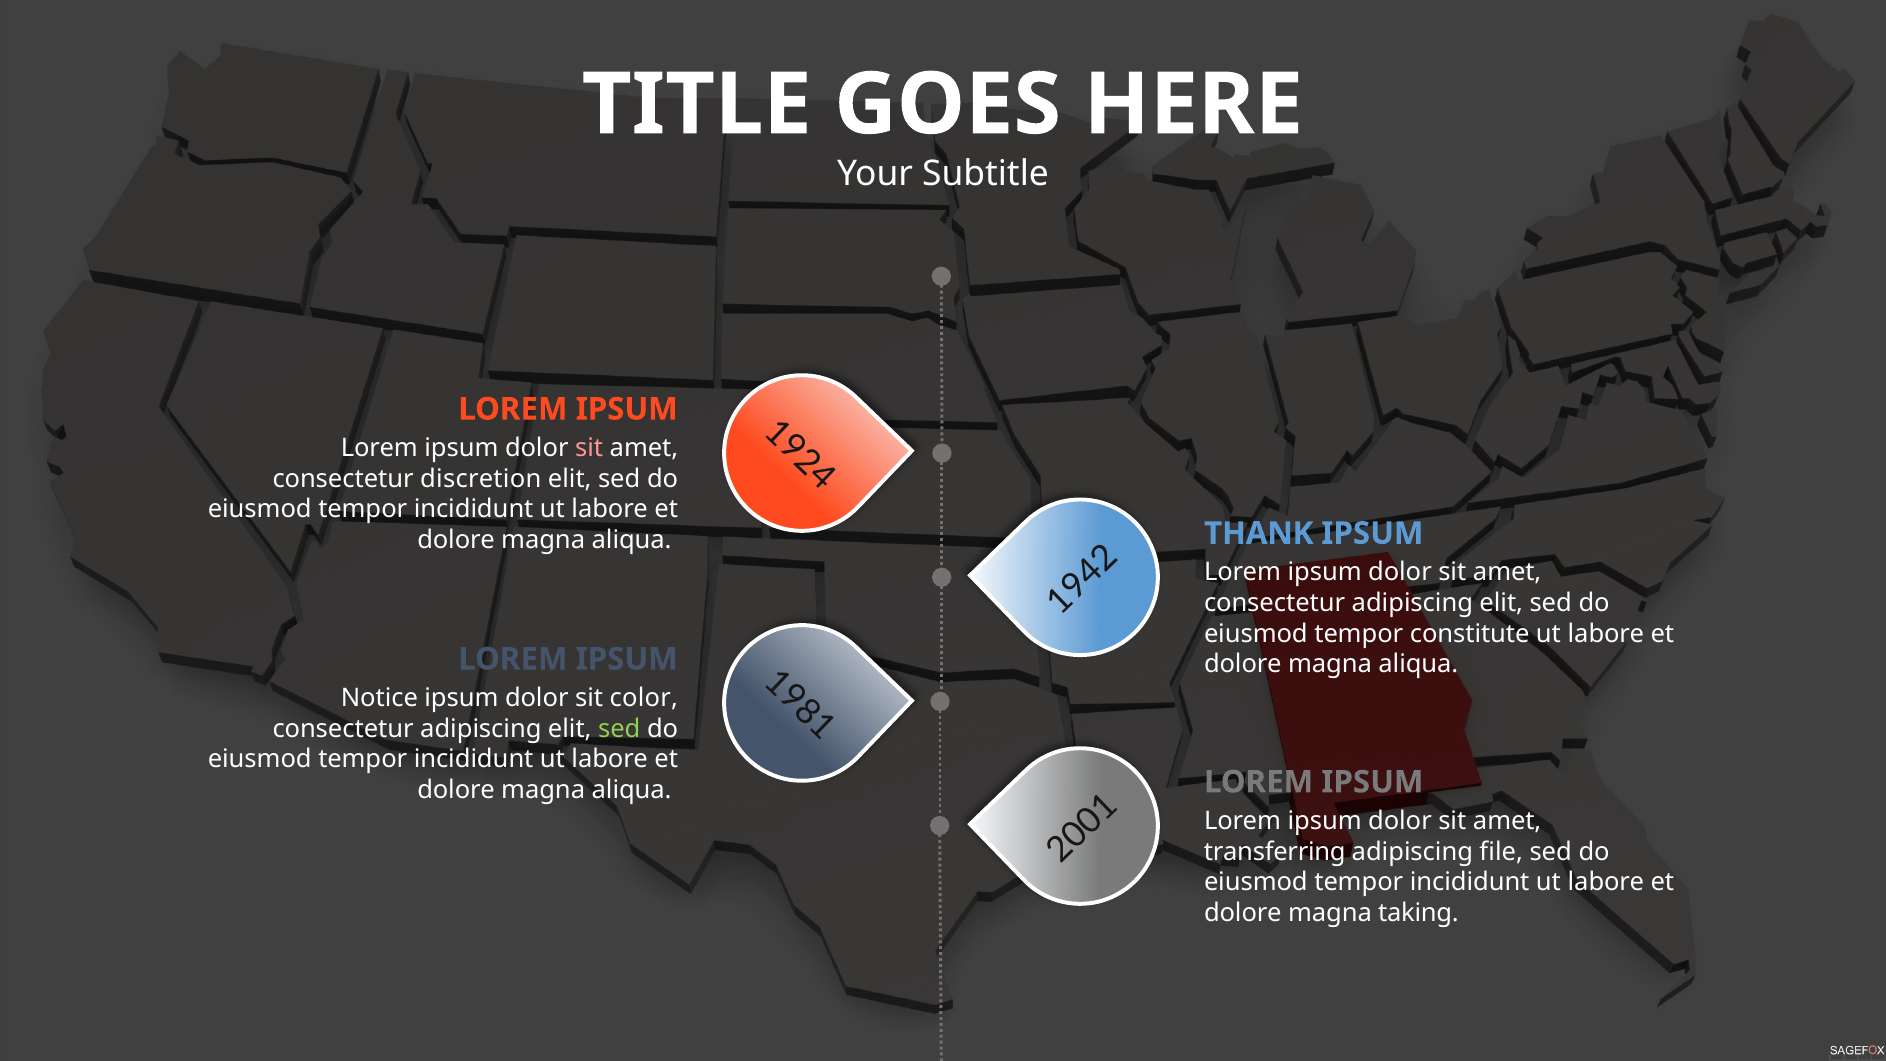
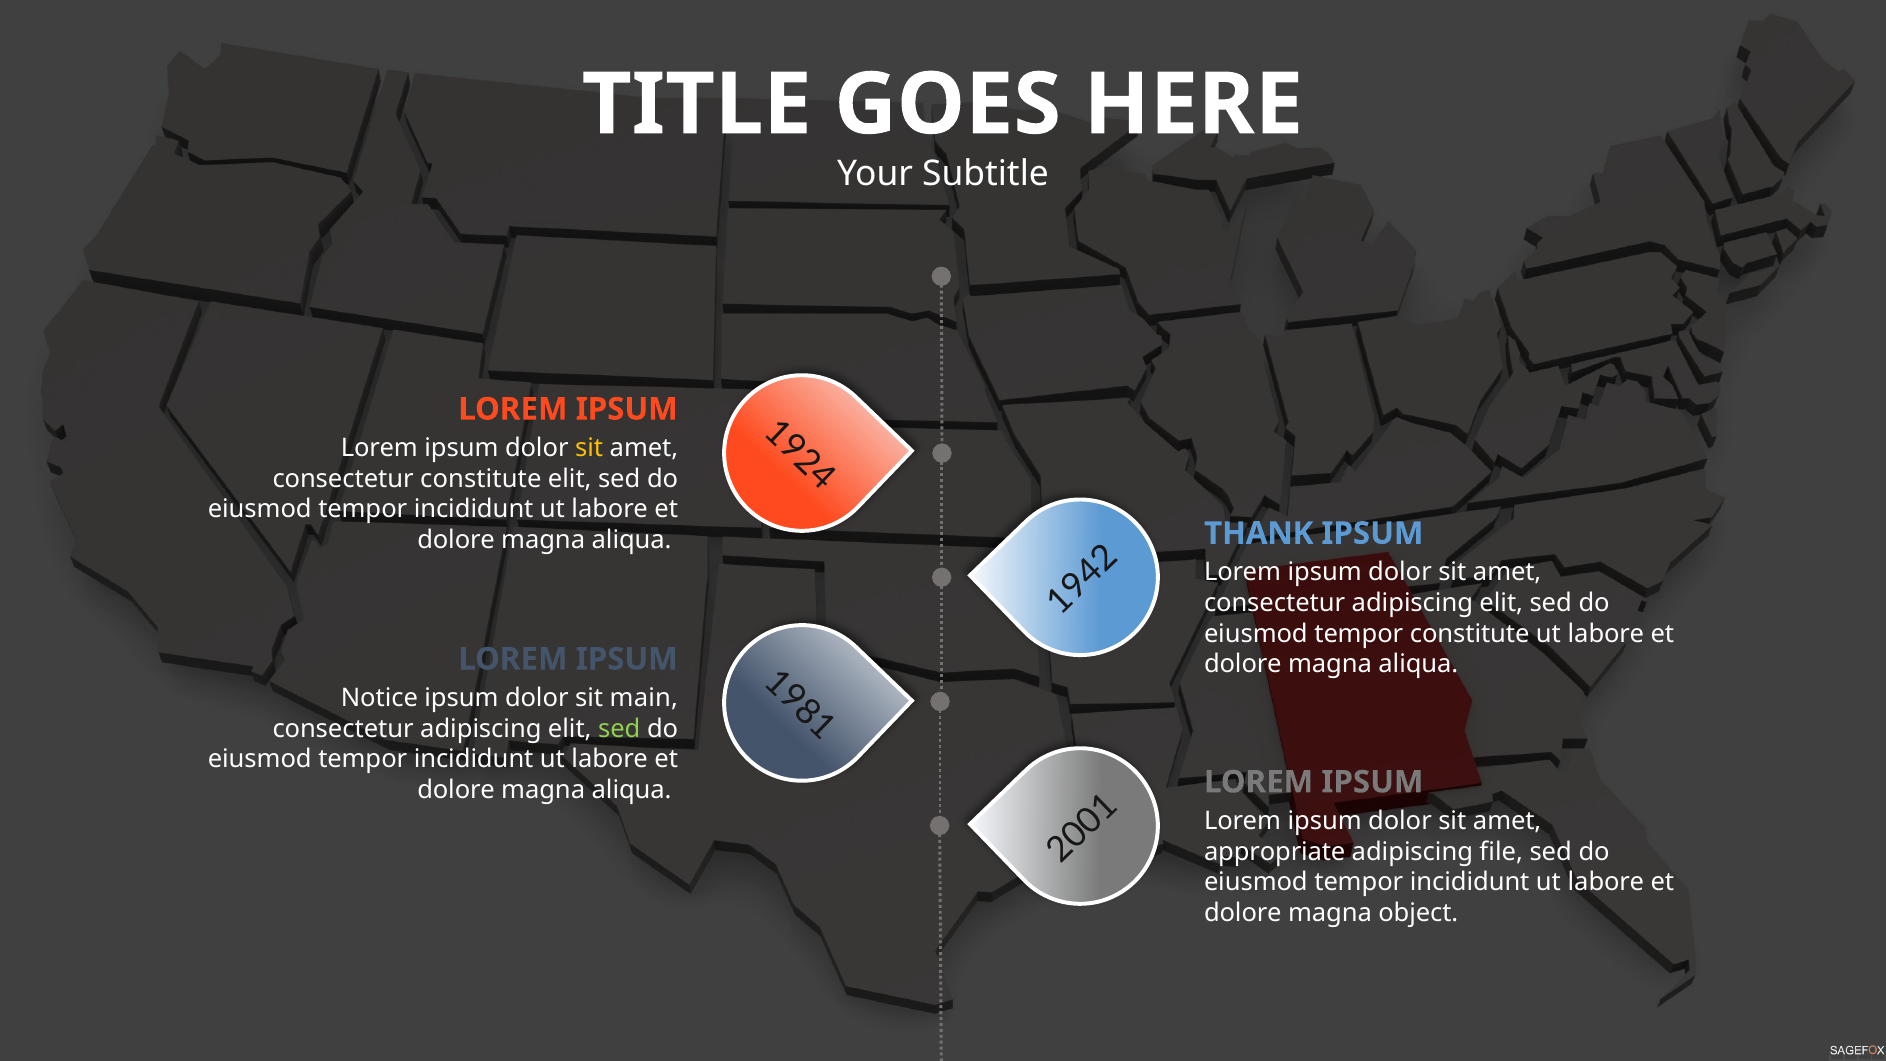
sit colour: pink -> yellow (589, 448)
consectetur discretion: discretion -> constitute (481, 479)
color: color -> main (644, 698)
transferring: transferring -> appropriate (1275, 852)
taking: taking -> object (1418, 913)
